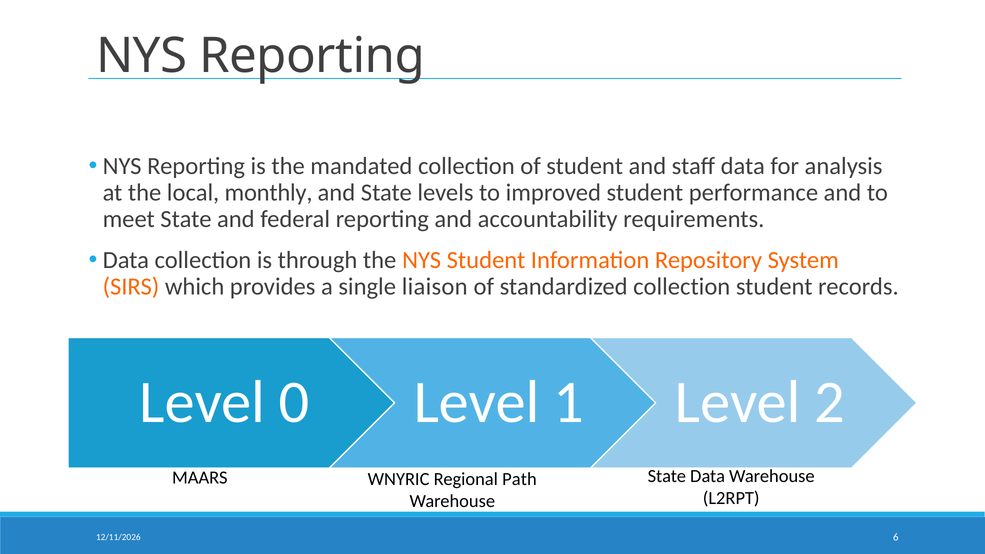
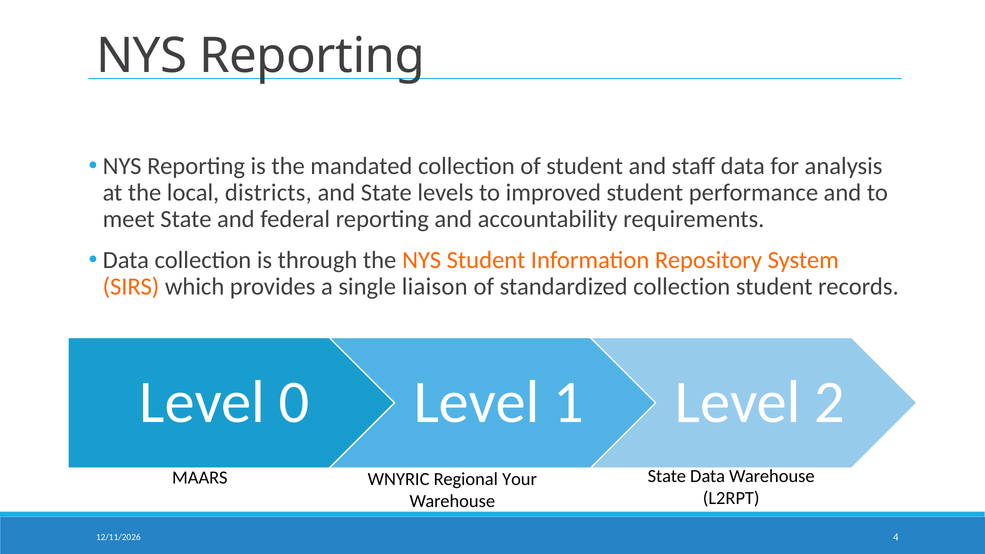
monthly: monthly -> districts (268, 193)
Path: Path -> Your (520, 479)
6: 6 -> 4 (896, 537)
